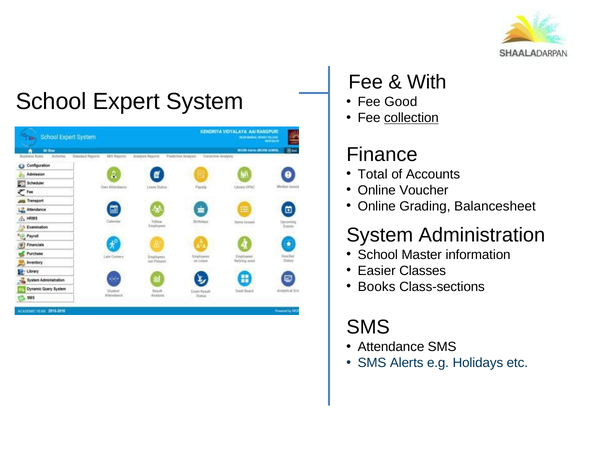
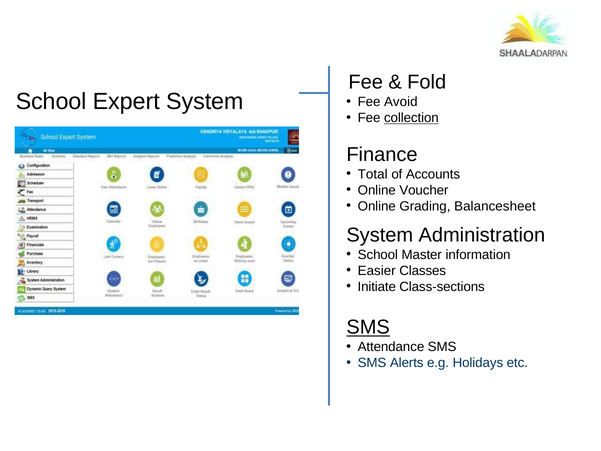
With: With -> Fold (427, 82)
Good: Good -> Avoid (401, 102)
Books: Books -> Initiate (377, 287)
SMS underline: none -> present (368, 327)
